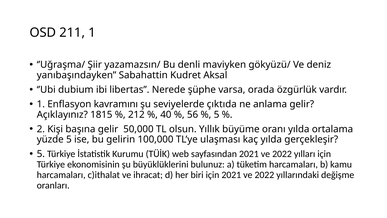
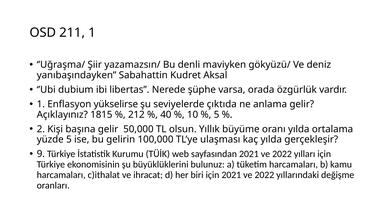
kavramını: kavramını -> yükselirse (116, 104)
56: 56 -> 10 (193, 114)
5: 5 -> 9 (41, 154)
